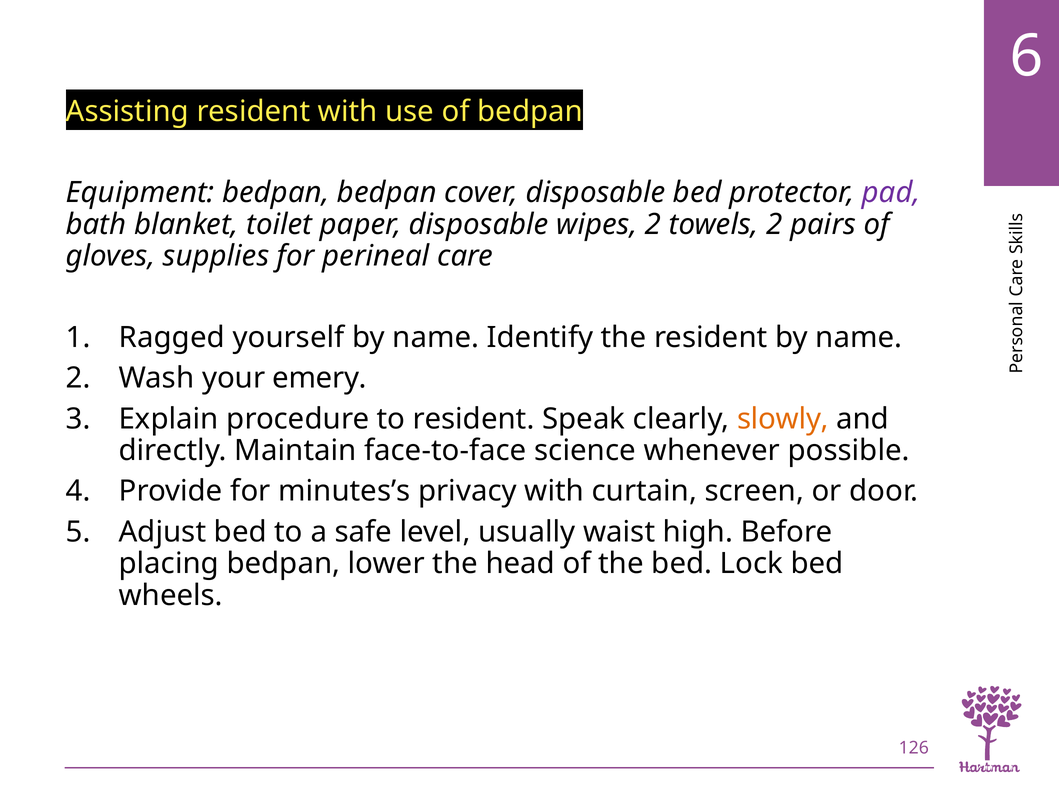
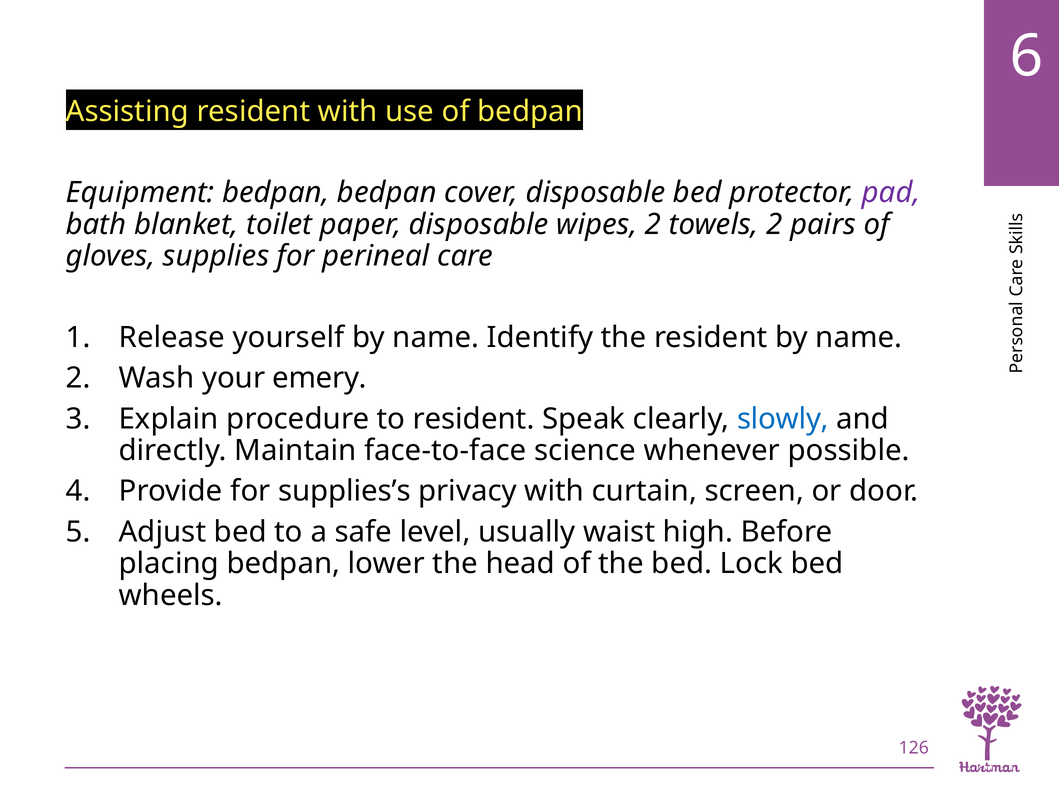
Ragged: Ragged -> Release (172, 338)
slowly colour: orange -> blue (783, 419)
minutes’s: minutes’s -> supplies’s (344, 491)
